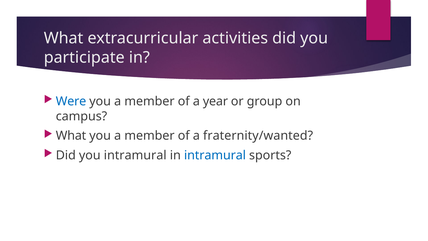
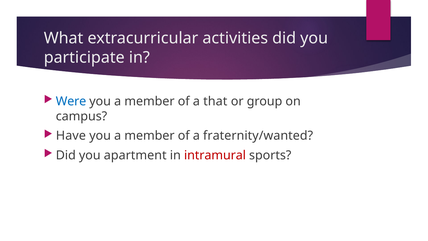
year: year -> that (215, 101)
What: What -> Have (71, 136)
you intramural: intramural -> apartment (135, 155)
intramural colour: blue -> red (215, 155)
